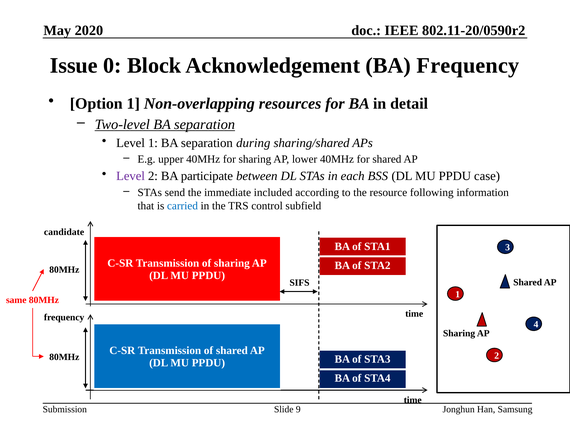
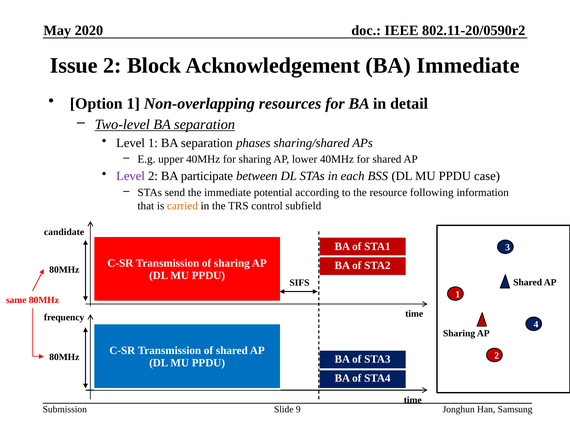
Issue 0: 0 -> 2 (112, 66)
BA Frequency: Frequency -> Immediate (468, 66)
during: during -> phases (253, 143)
included: included -> potential (273, 193)
carried colour: blue -> orange (182, 206)
